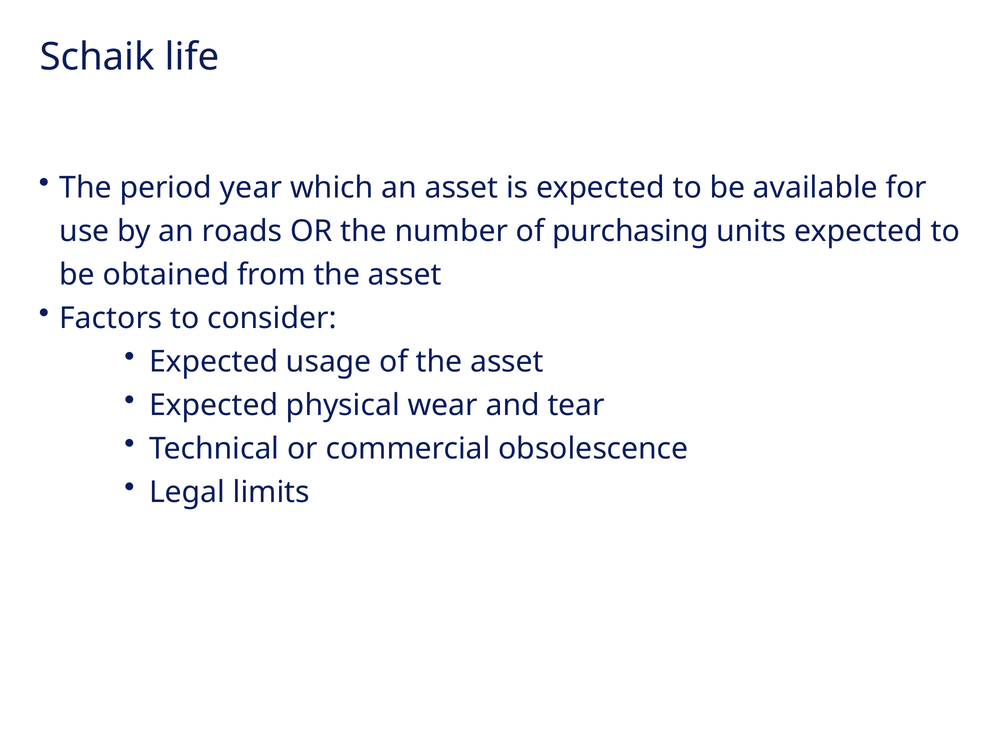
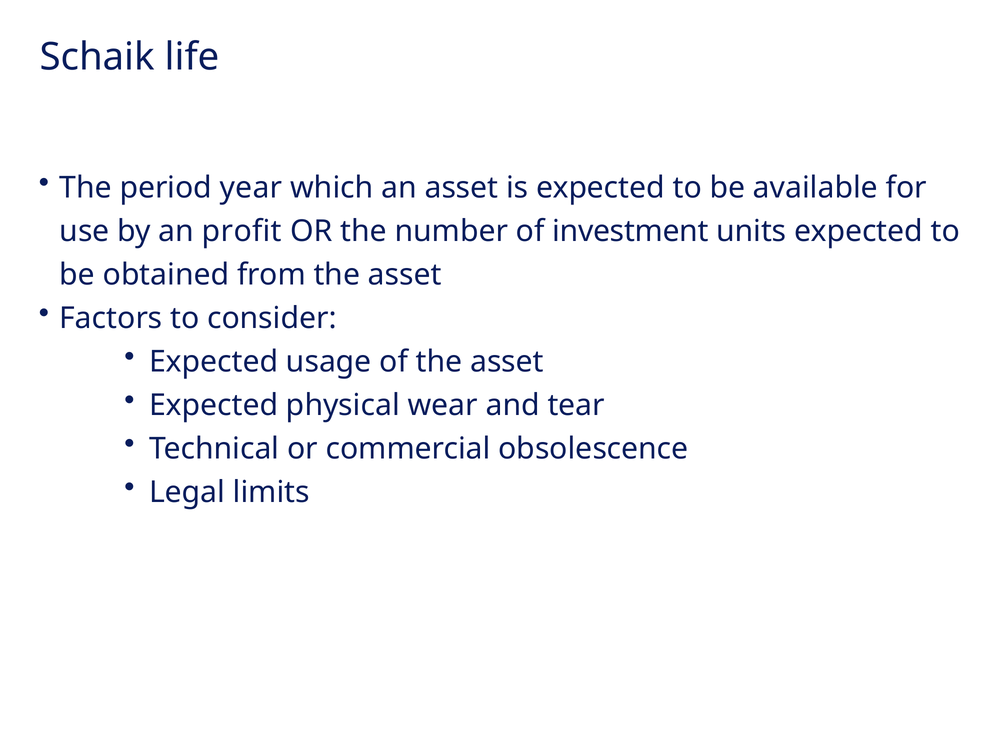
roads: roads -> profit (242, 231)
purchasing: purchasing -> investment (630, 231)
